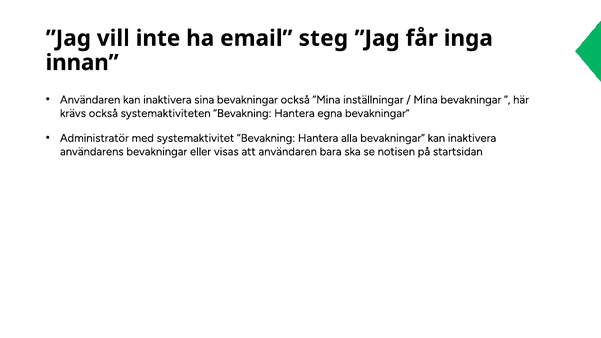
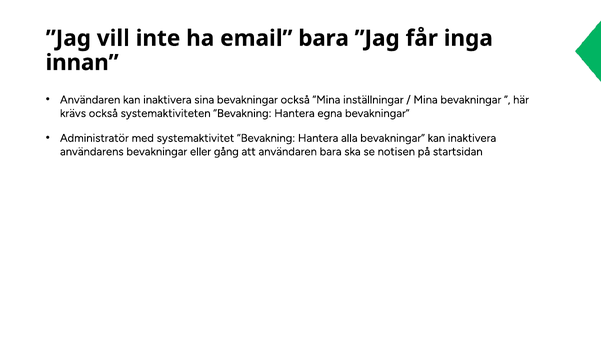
email steg: steg -> bara (324, 38)
visas: visas -> gång (226, 152)
